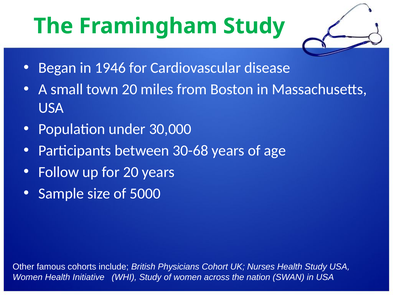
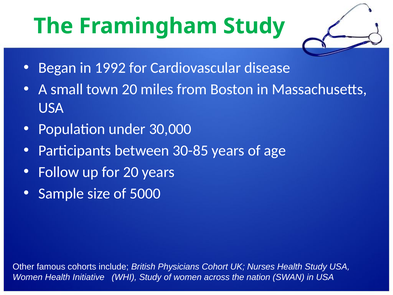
1946: 1946 -> 1992 (110, 68)
30-68: 30-68 -> 30-85 (190, 150)
